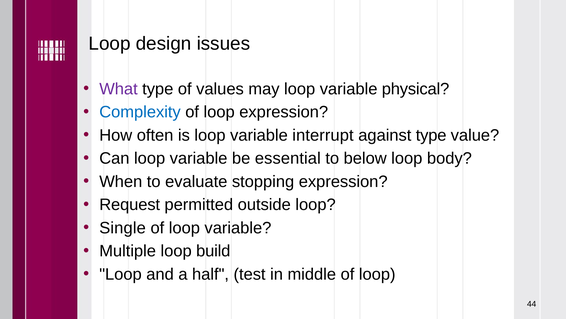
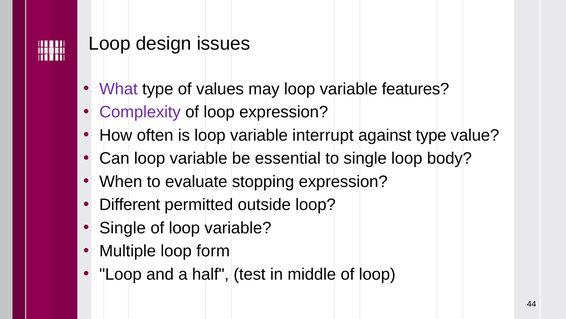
physical: physical -> features (416, 89)
Complexity colour: blue -> purple (140, 112)
to below: below -> single (365, 158)
Request: Request -> Different (130, 204)
build: build -> form (213, 251)
